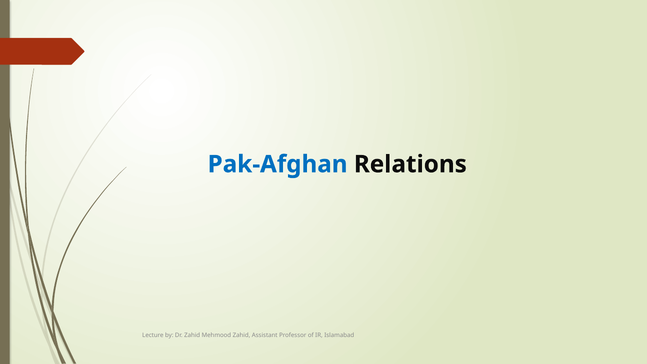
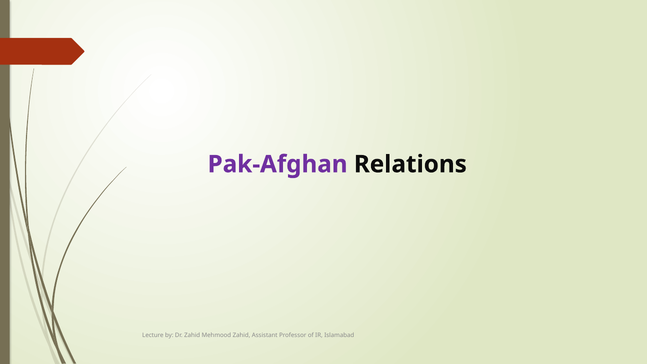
Pak-Afghan colour: blue -> purple (278, 164)
